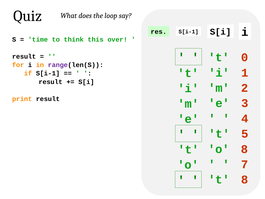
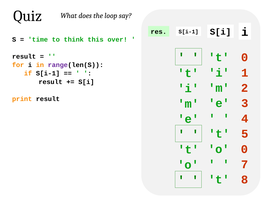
t 8: 8 -> 0 (245, 149)
